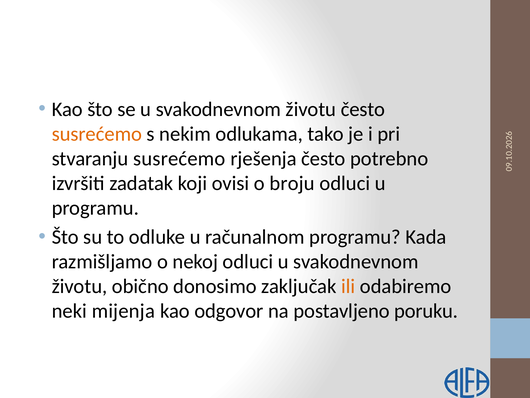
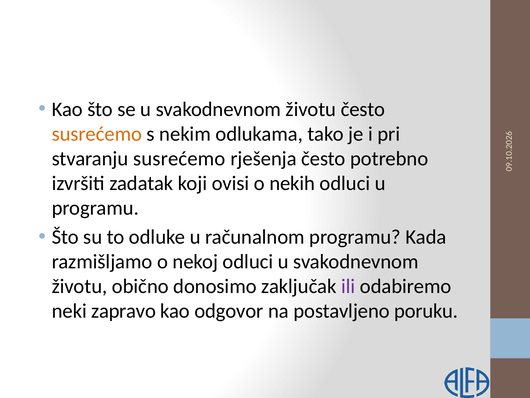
broju: broju -> nekih (292, 183)
ili colour: orange -> purple (348, 286)
mijenja: mijenja -> zapravo (123, 311)
